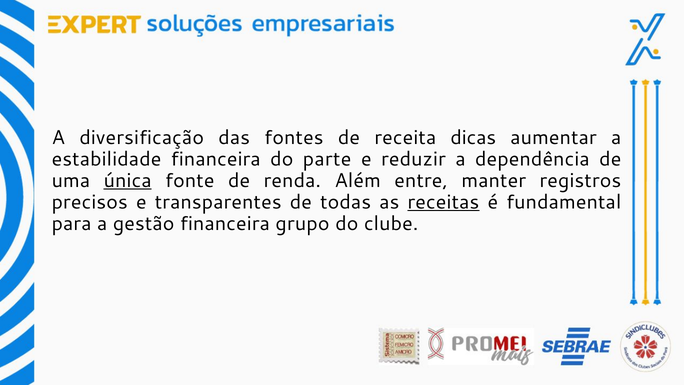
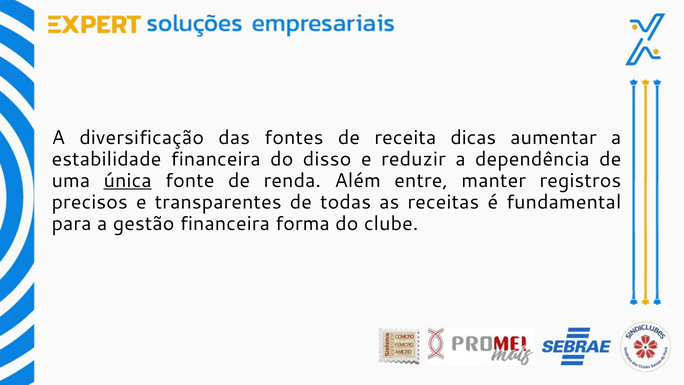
parte: parte -> disso (327, 159)
receitas underline: present -> none (443, 202)
grupo: grupo -> forma (303, 223)
